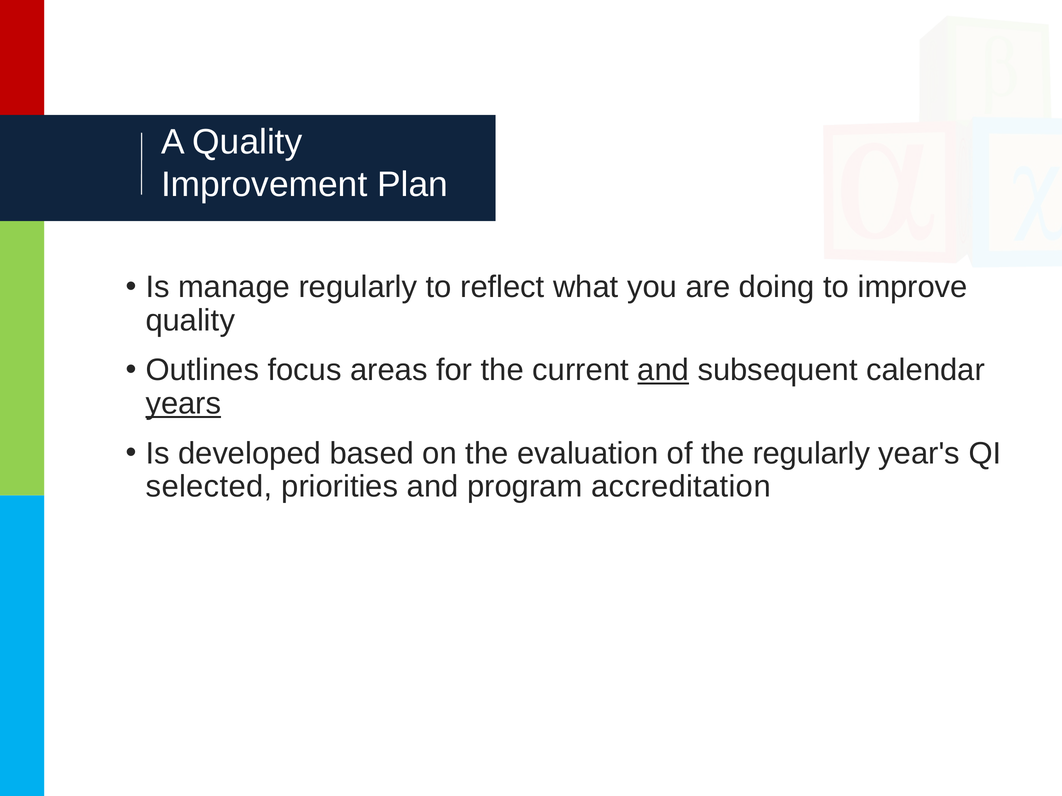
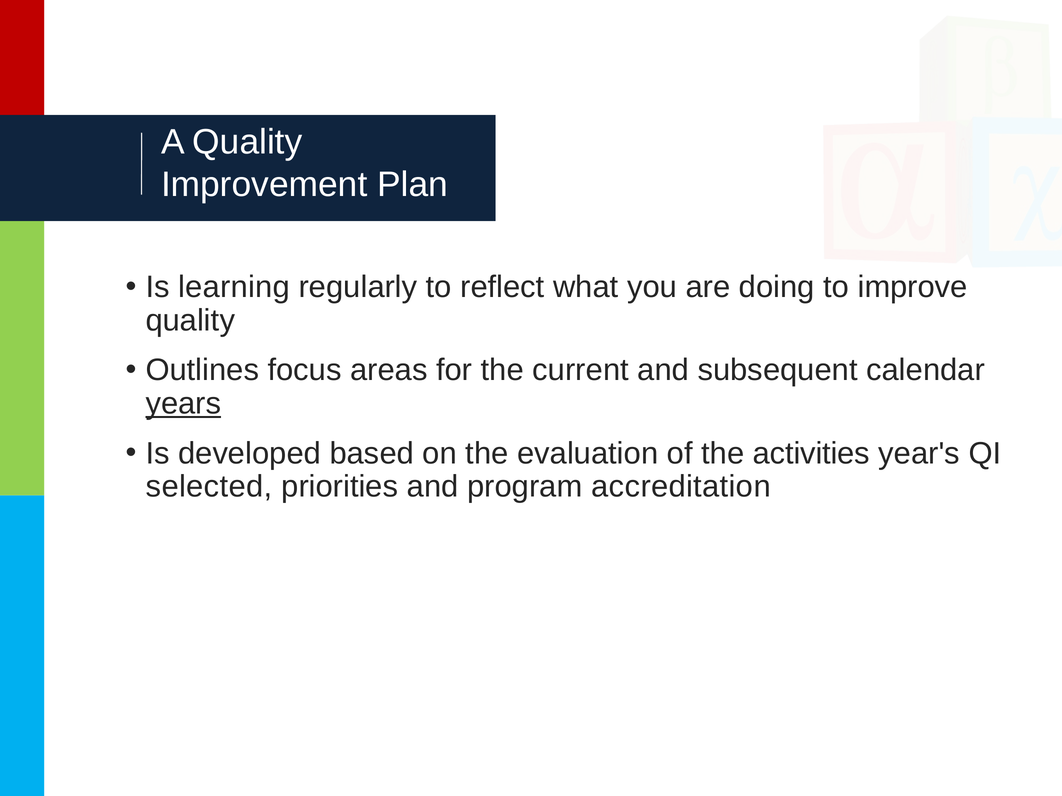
manage: manage -> learning (234, 287)
and underline: present -> none (663, 370)
the regularly: regularly -> activities (811, 454)
